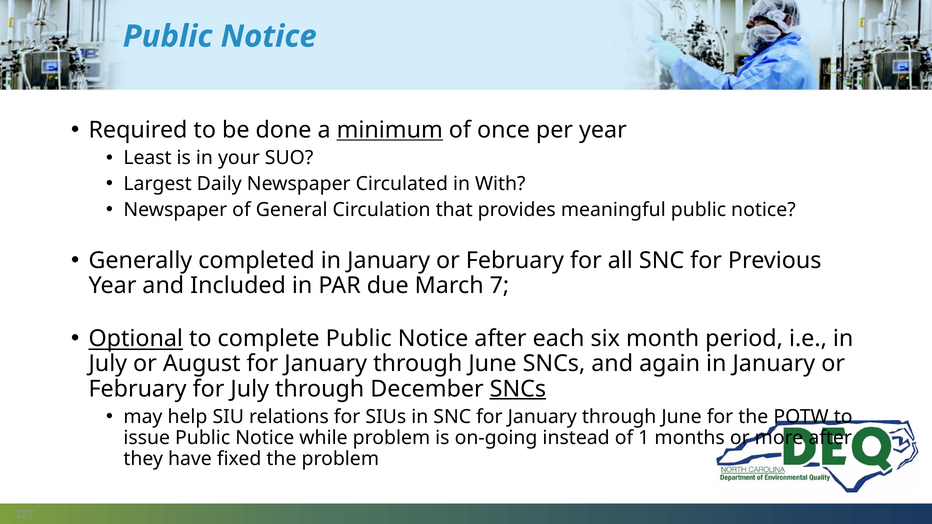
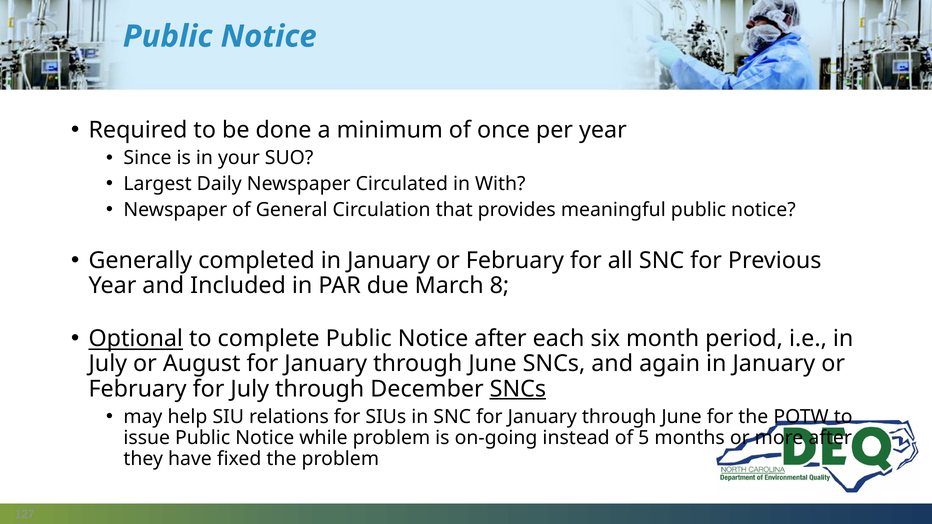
minimum underline: present -> none (390, 130)
Least: Least -> Since (147, 158)
7: 7 -> 8 (499, 286)
1: 1 -> 5 (644, 438)
